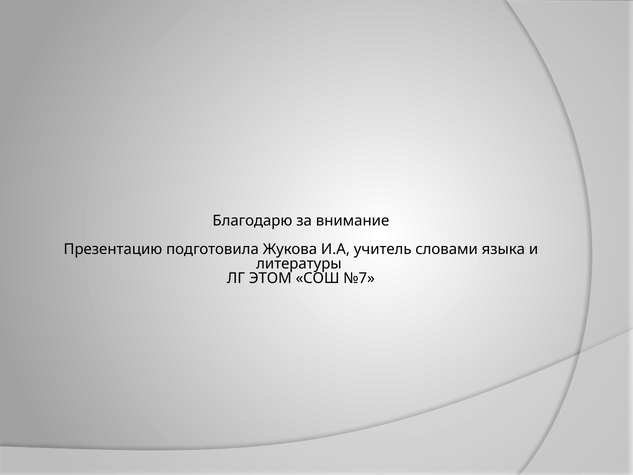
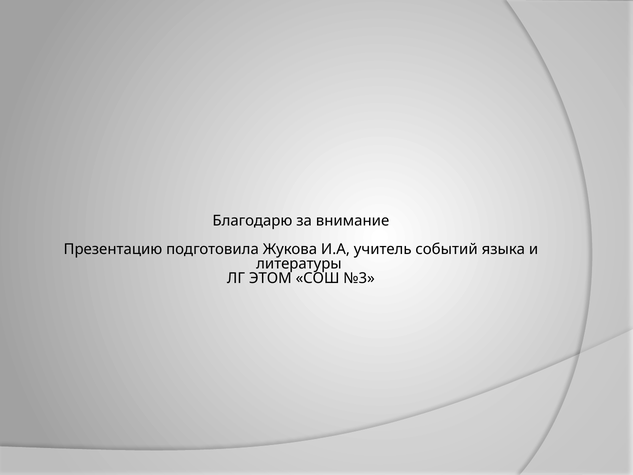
словами: словами -> событий (447, 249)
№7: №7 -> №3 (359, 278)
